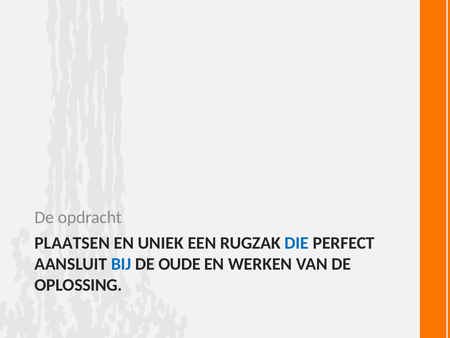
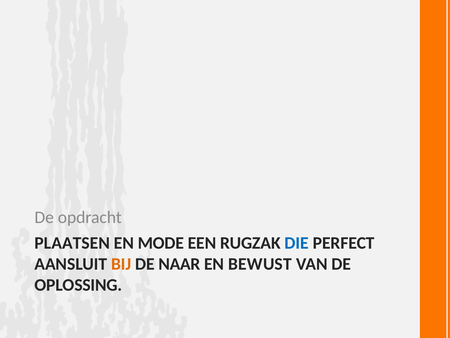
UNIEK: UNIEK -> MODE (161, 243)
BIJ colour: blue -> orange (121, 264)
OUDE: OUDE -> NAAR (179, 264)
WERKEN: WERKEN -> BEWUST (260, 264)
